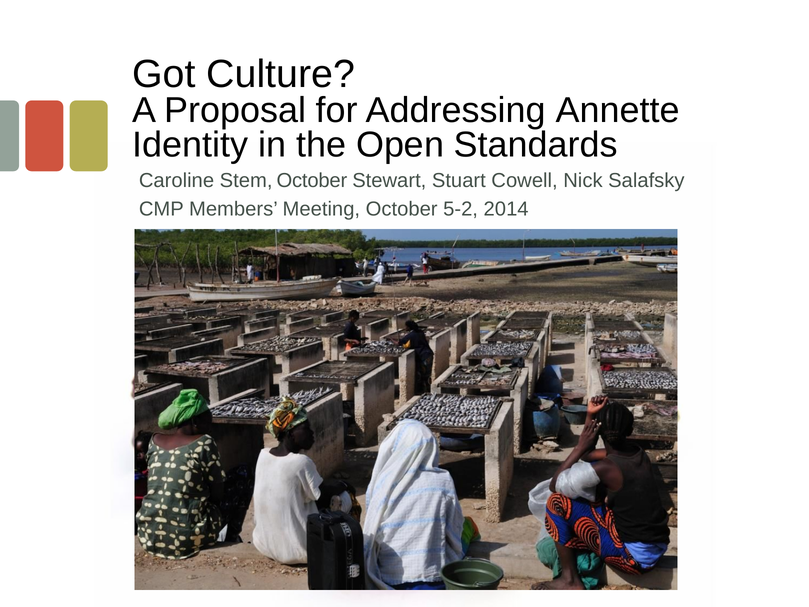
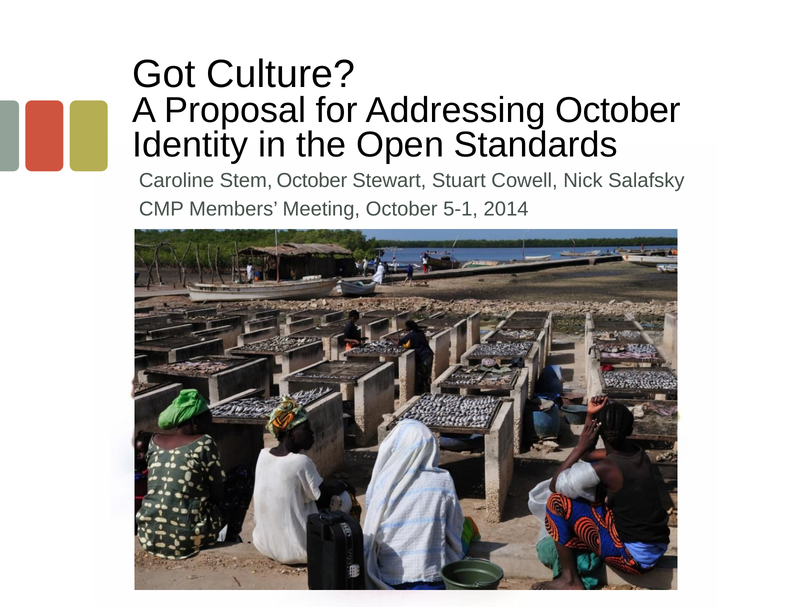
Addressing Annette: Annette -> October (618, 111)
5-2: 5-2 -> 5-1 (461, 209)
